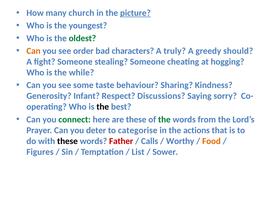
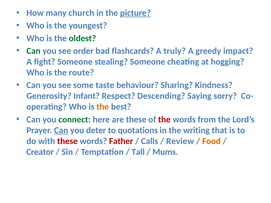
Can colour: orange -> green (33, 51)
characters: characters -> flashcards (133, 51)
should: should -> impact (238, 51)
while: while -> route (81, 73)
Discussions: Discussions -> Descending (161, 96)
the colour: black -> orange (103, 107)
the colour: green -> red (164, 120)
Can underline: none -> present (61, 130)
categorise: categorise -> quotations (138, 130)
actions: actions -> writing (196, 130)
these colour: black -> red (67, 141)
Worthy: Worthy -> Review (180, 141)
Figures: Figures -> Creator (40, 152)
List: List -> Tall (138, 152)
Sower: Sower -> Mums (165, 152)
